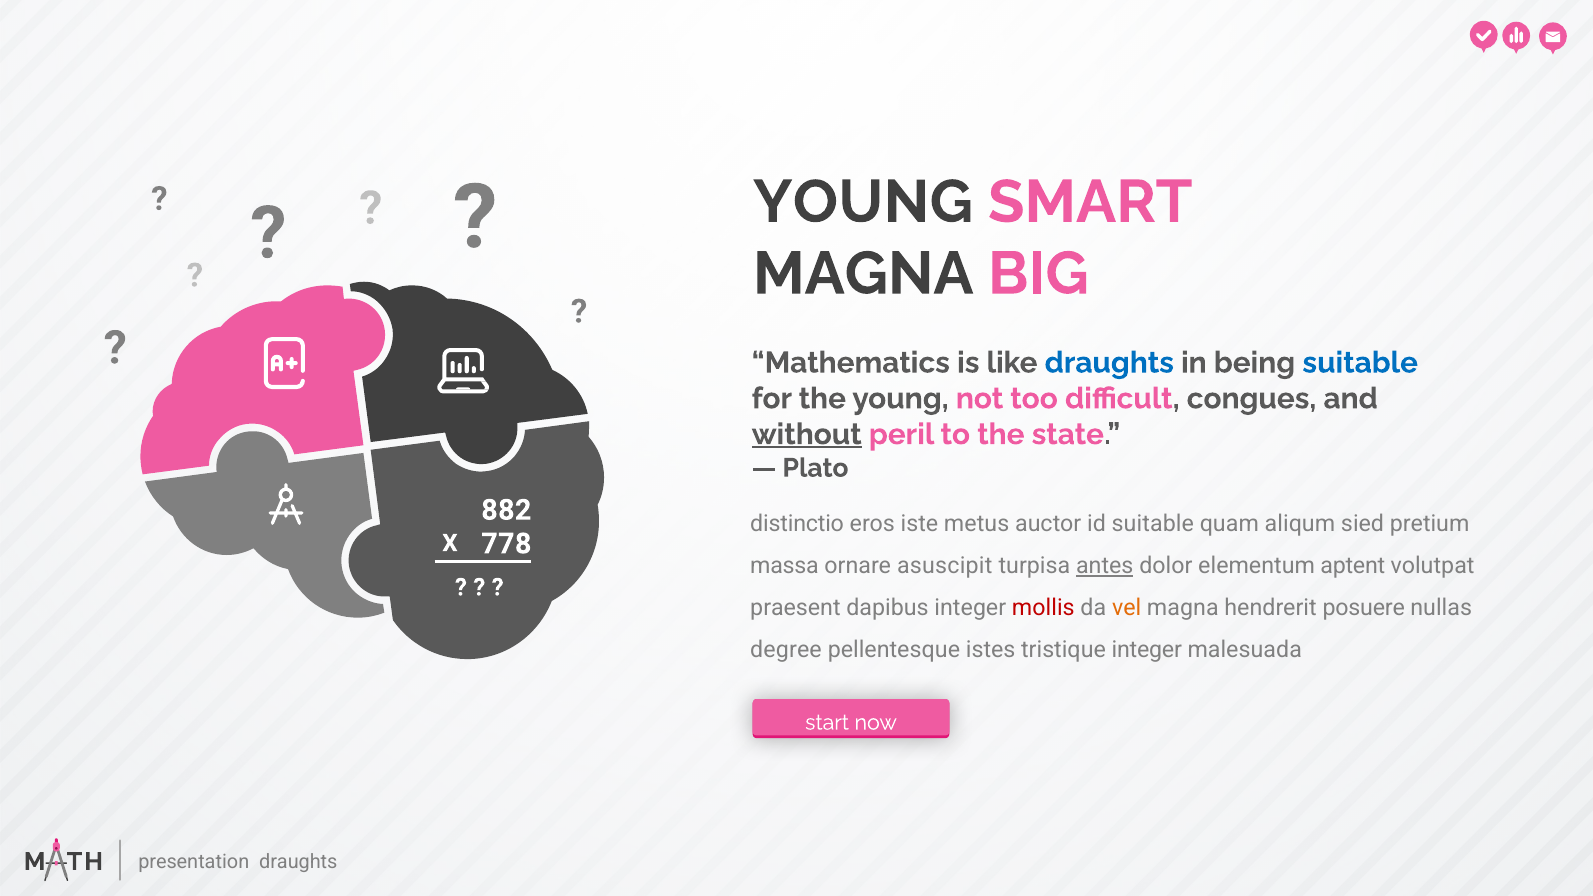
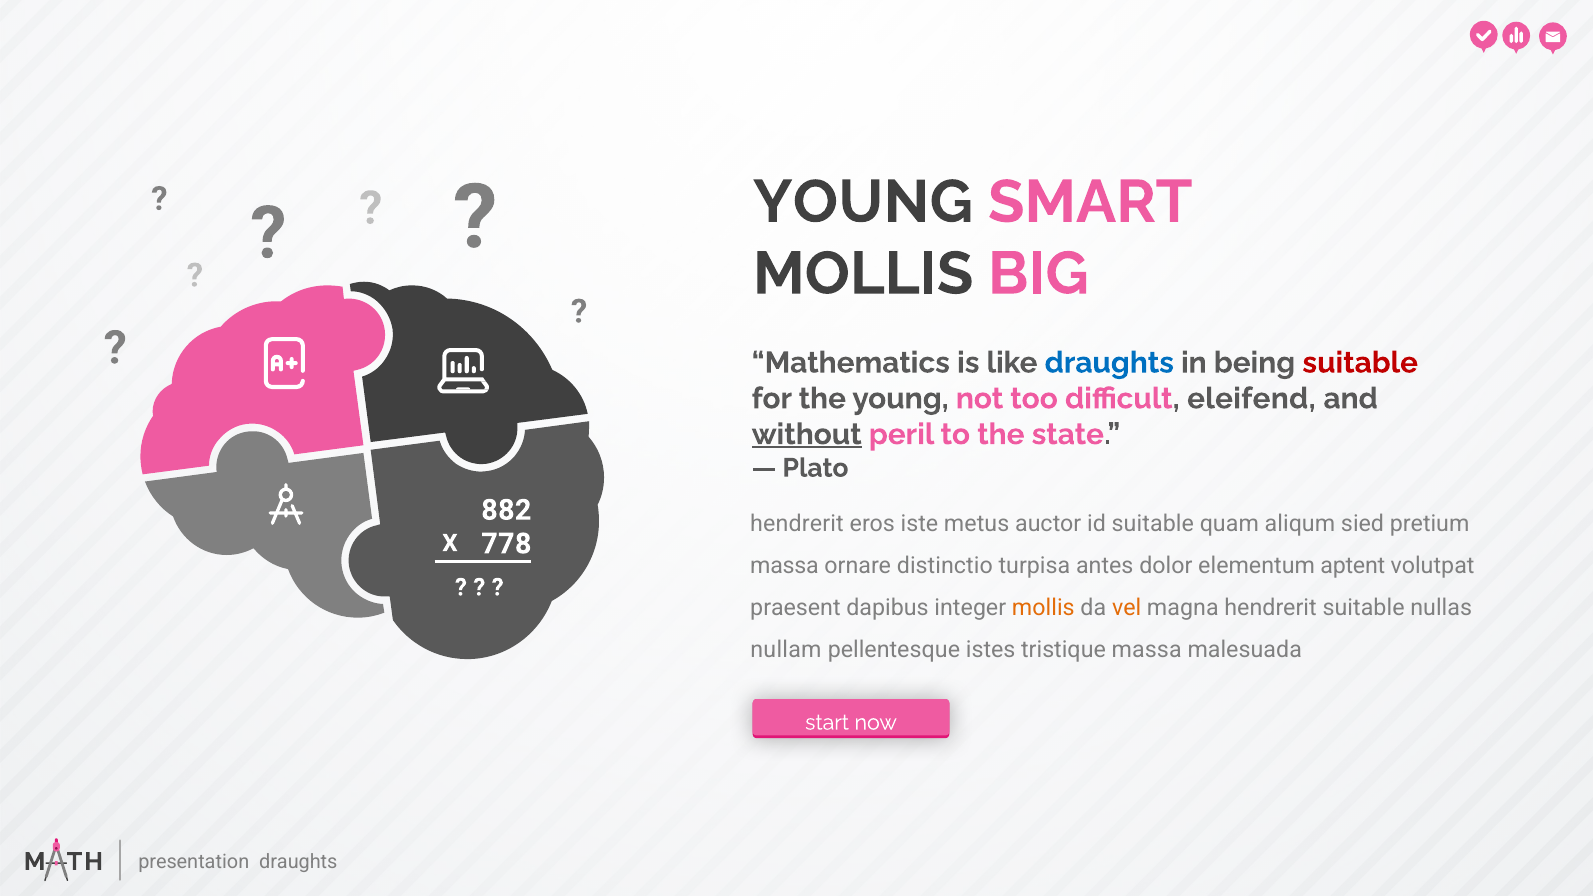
MAGNA: MAGNA -> MOLLIS (863, 274)
suitable colour: blue -> red (1360, 363)
congues: congues -> eleifend (1251, 398)
distinctio: distinctio -> hendrerit (797, 524)
asuscipit: asuscipit -> distinctio (945, 566)
antes underline: present -> none (1105, 566)
mollis colour: red -> orange (1043, 608)
hendrerit posuere: posuere -> suitable (1364, 608)
degree: degree -> nullam (786, 650)
tristique integer: integer -> massa (1147, 650)
